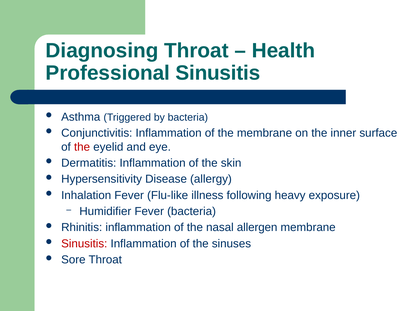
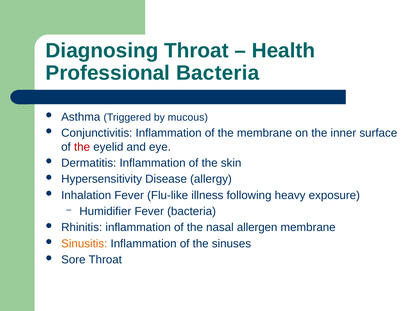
Professional Sinusitis: Sinusitis -> Bacteria (218, 73)
by bacteria: bacteria -> mucous (188, 117)
Sinusitis colour: red -> orange (84, 244)
